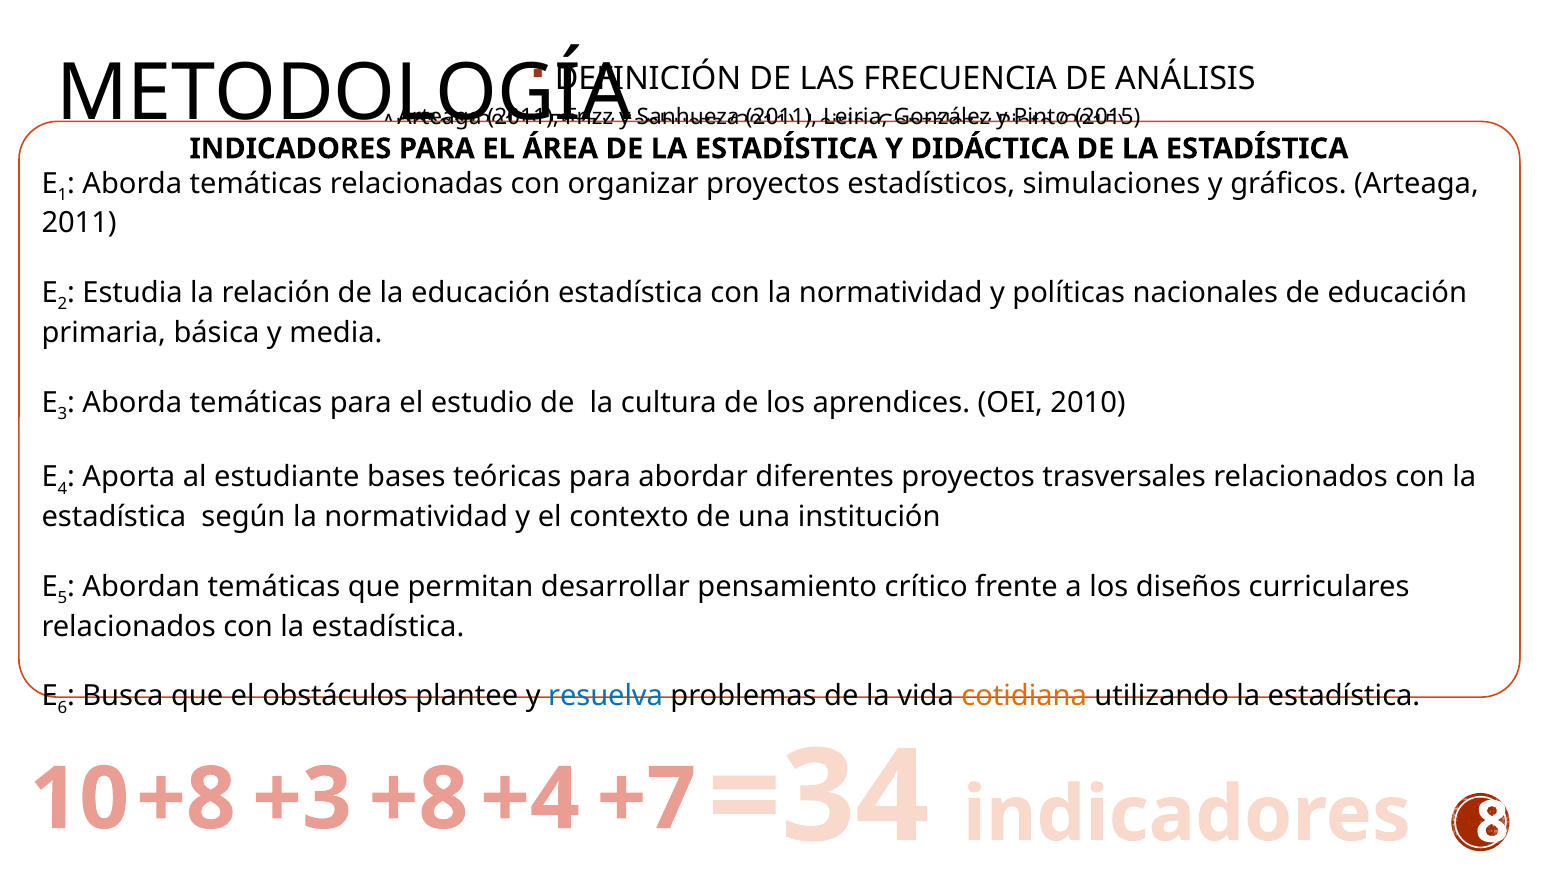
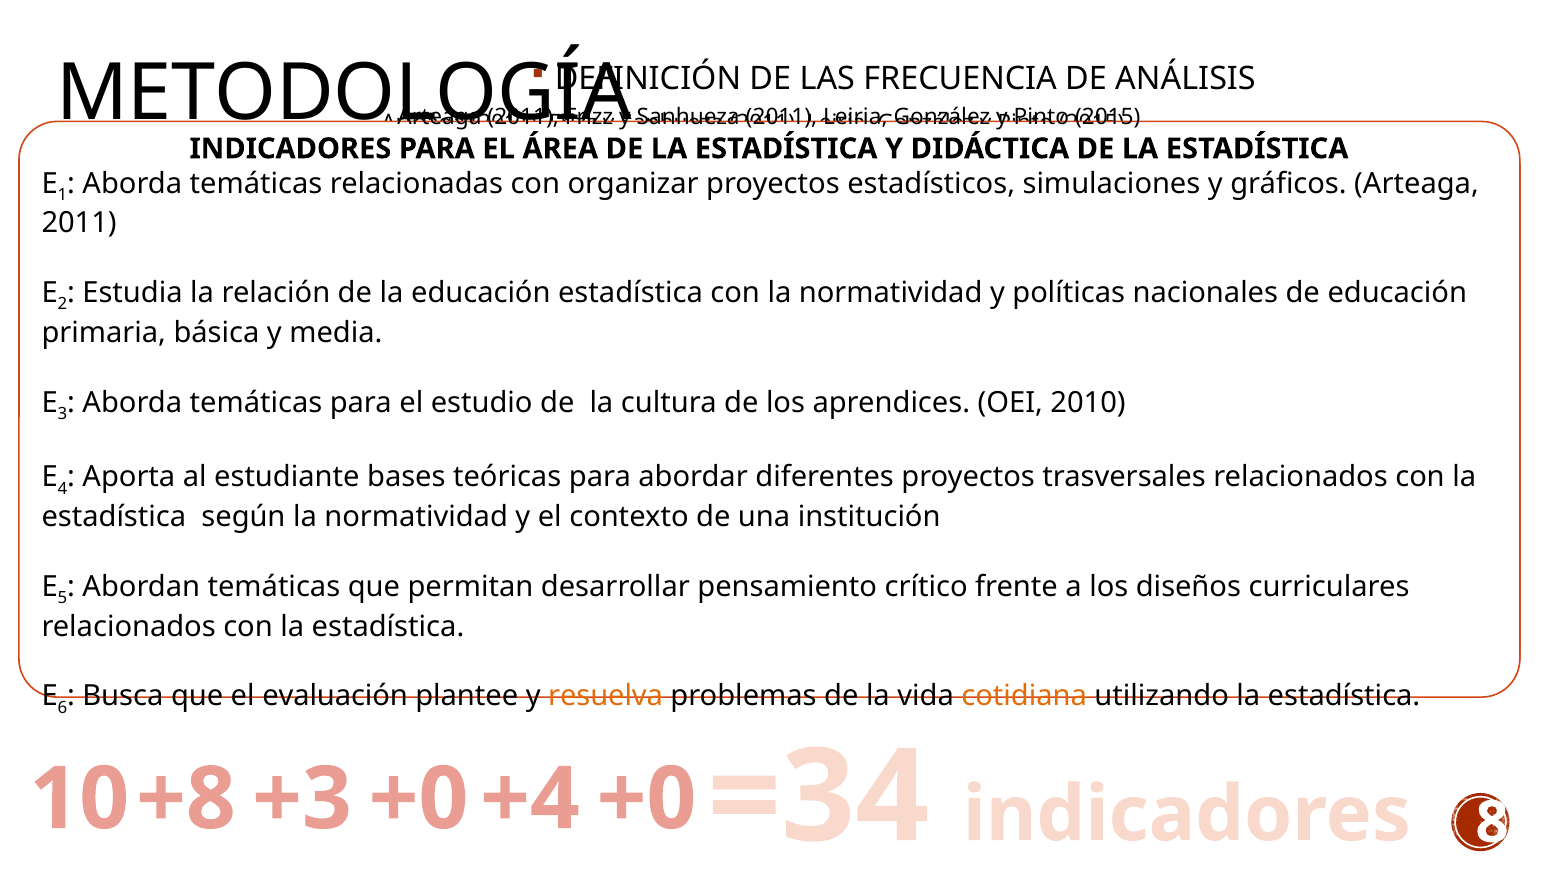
el obstáculos: obstáculos -> evaluación (335, 696)
resuelva colour: blue -> orange (606, 696)
+8: +8 -> +0 (418, 799)
+7: +7 -> +0 (646, 799)
